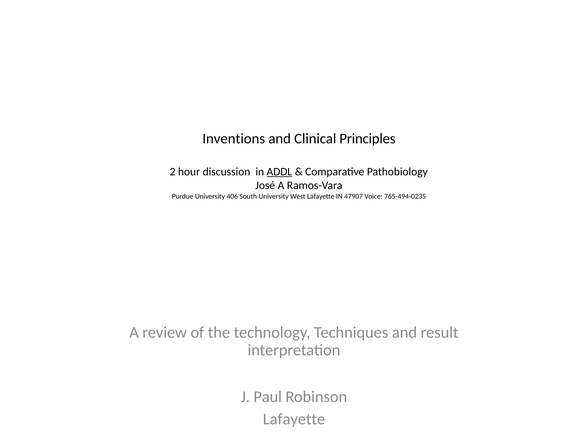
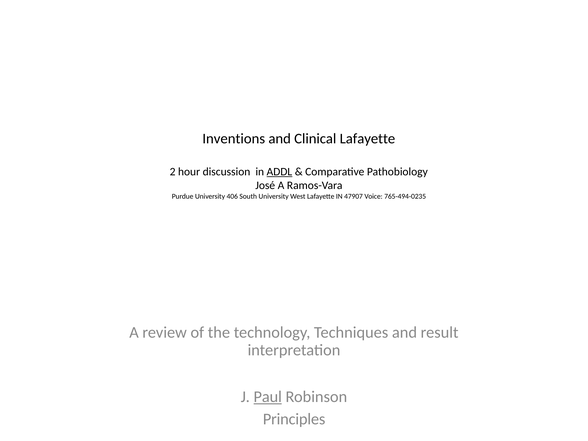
Clinical Principles: Principles -> Lafayette (367, 139)
Paul underline: none -> present (268, 397)
Lafayette: Lafayette -> Principles (294, 419)
